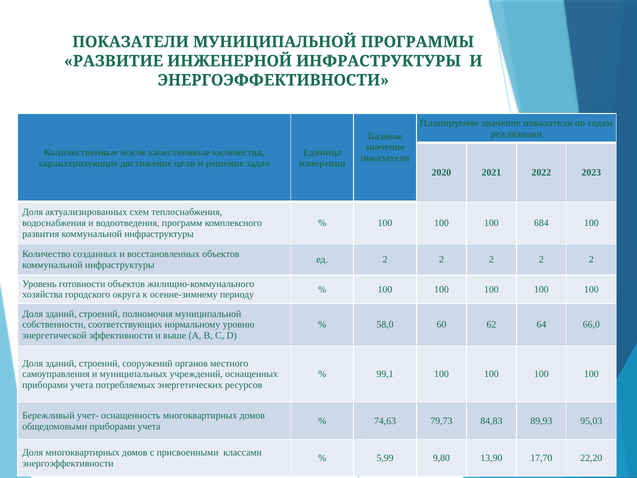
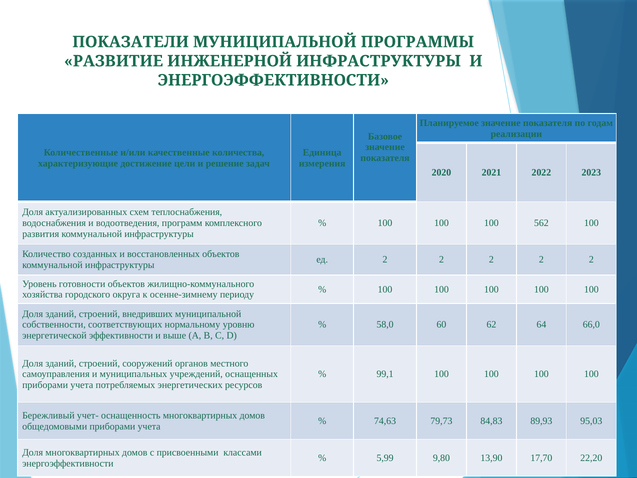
684: 684 -> 562 (541, 223)
полномочия: полномочия -> внедривших (148, 314)
